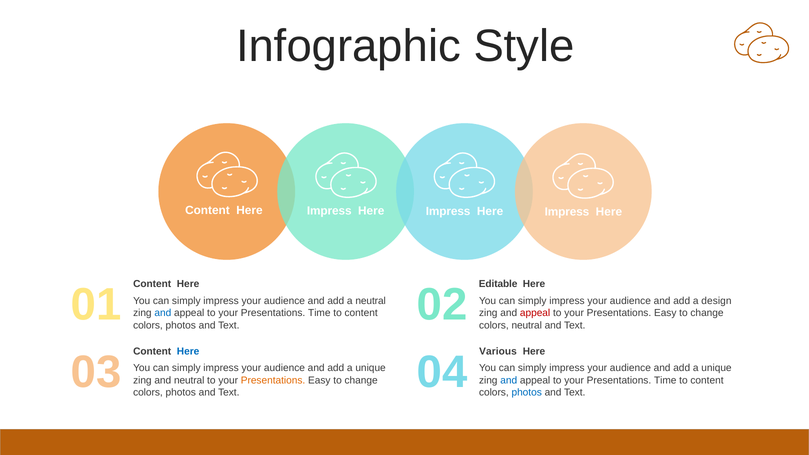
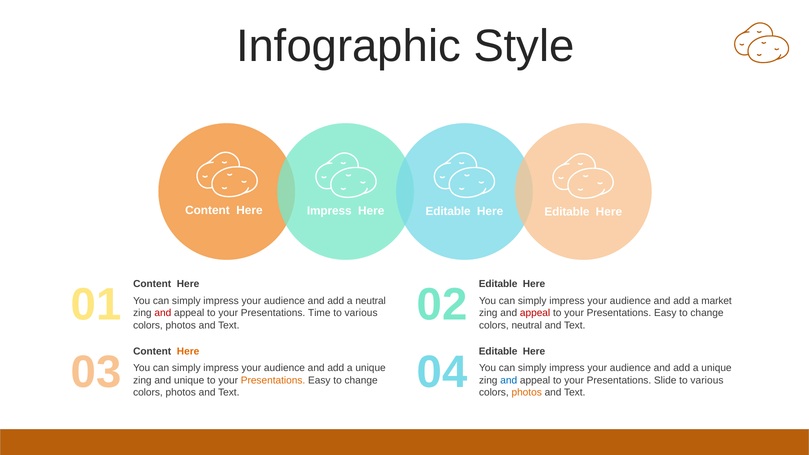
Impress: Impress -> Editable (448, 211)
Impress: Impress -> Editable (567, 212)
design: design -> market (717, 301)
and colour: blue -> red (163, 313)
content: content -> various (361, 313)
Here colour: blue -> orange (188, 351)
Various: Various -> Editable (498, 351)
and neutral: neutral -> unique (189, 380)
Time: Time -> Slide (665, 380)
content: content -> various (707, 380)
photos colour: blue -> orange (527, 392)
